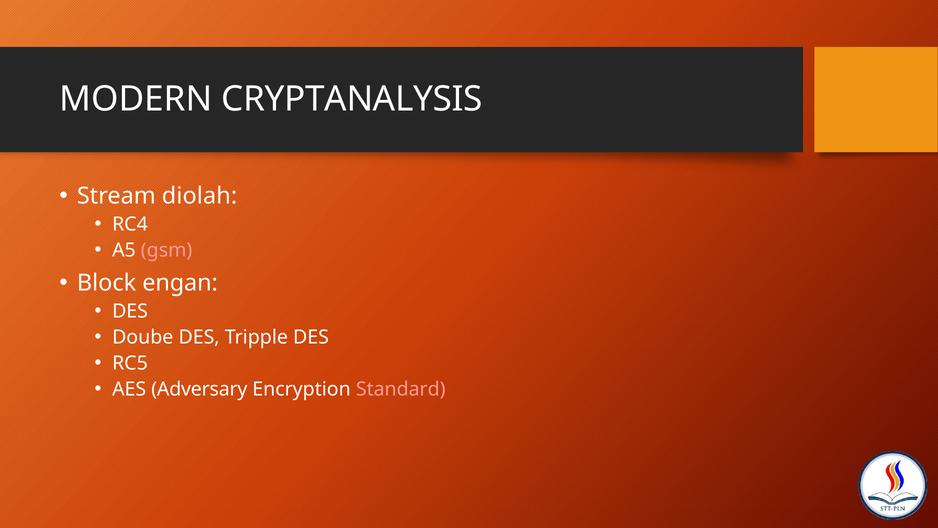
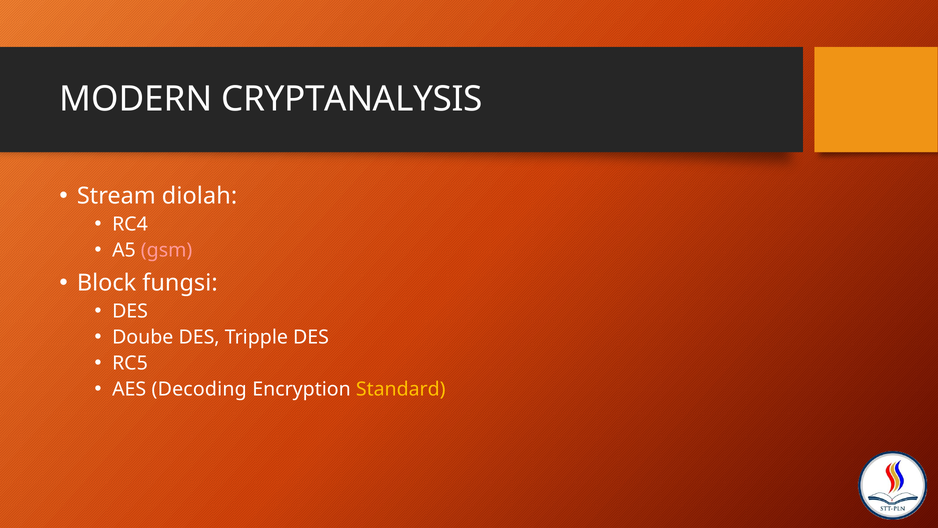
engan: engan -> fungsi (180, 283)
Adversary: Adversary -> Decoding (199, 389)
Standard colour: pink -> yellow (401, 389)
